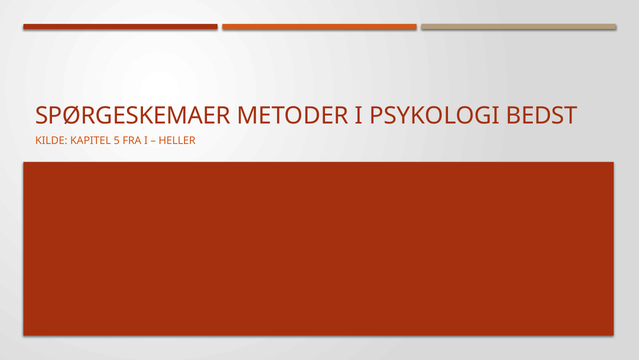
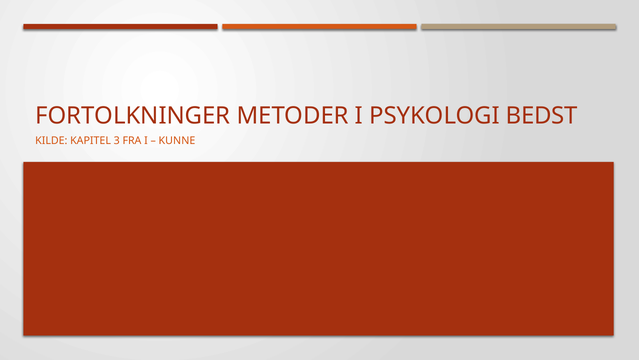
SPØRGESKEMAER: SPØRGESKEMAER -> FORTOLKNINGER (133, 116)
5: 5 -> 3 (117, 140)
HELLER: HELLER -> KUNNE (177, 140)
